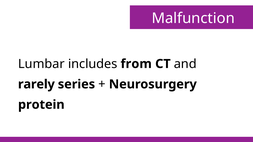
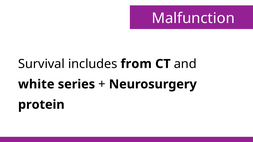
Lumbar: Lumbar -> Survival (41, 64)
rarely: rarely -> white (36, 84)
